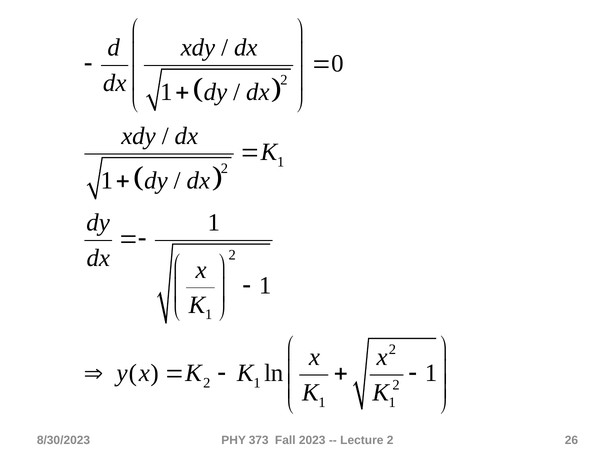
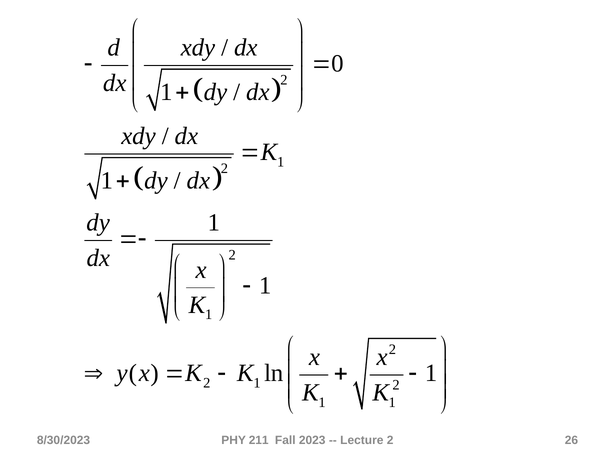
373: 373 -> 211 (259, 441)
